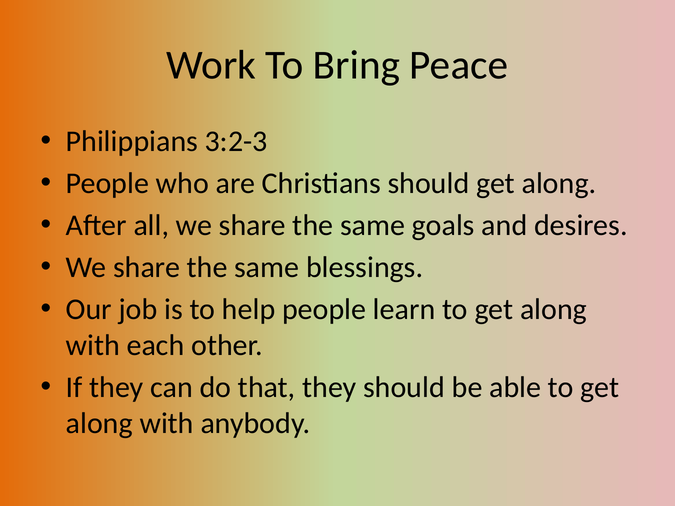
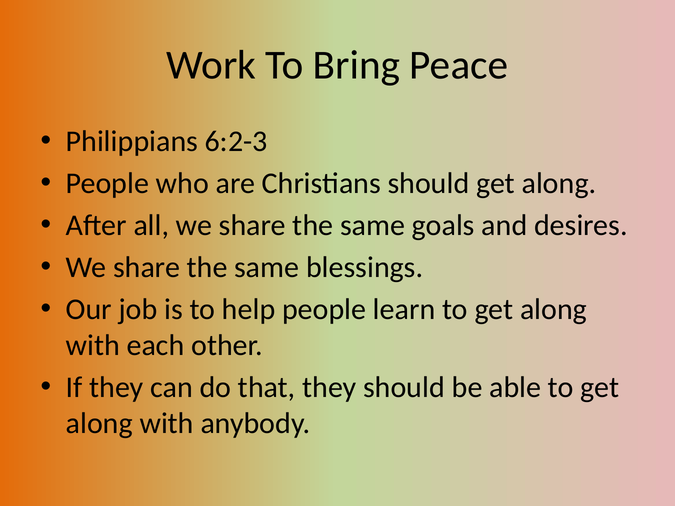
3:2-3: 3:2-3 -> 6:2-3 (236, 142)
